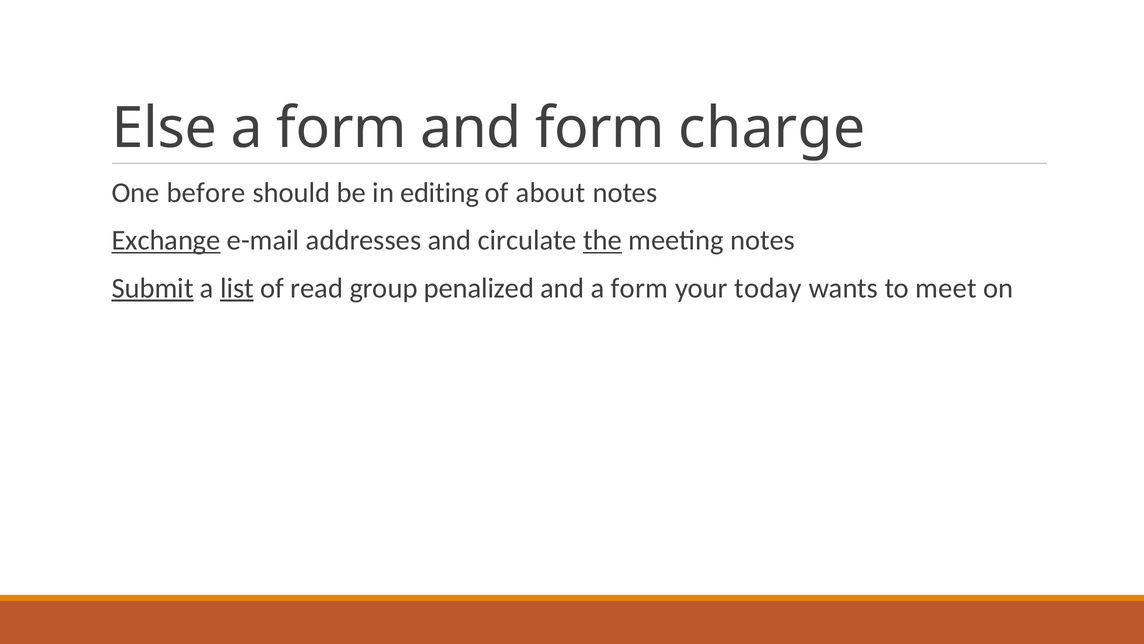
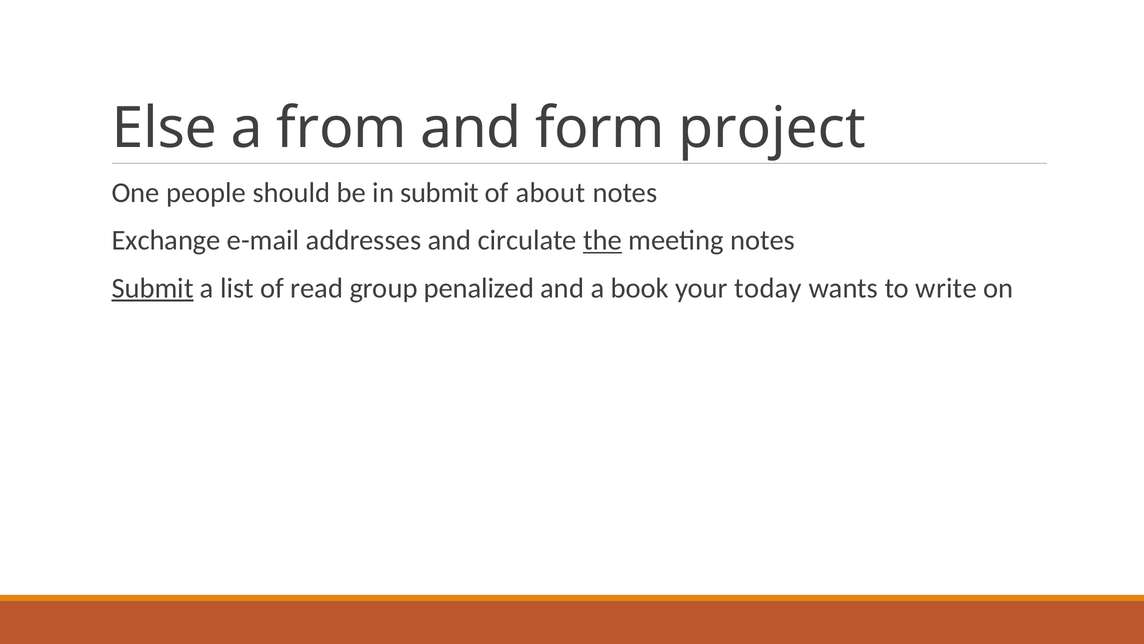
form: form -> from (342, 128)
charge: charge -> project (772, 128)
before: before -> people (206, 193)
in editing: editing -> submit (440, 193)
Exchange underline: present -> none (166, 240)
list underline: present -> none (237, 288)
and a form: form -> book (640, 288)
meet: meet -> write (946, 288)
